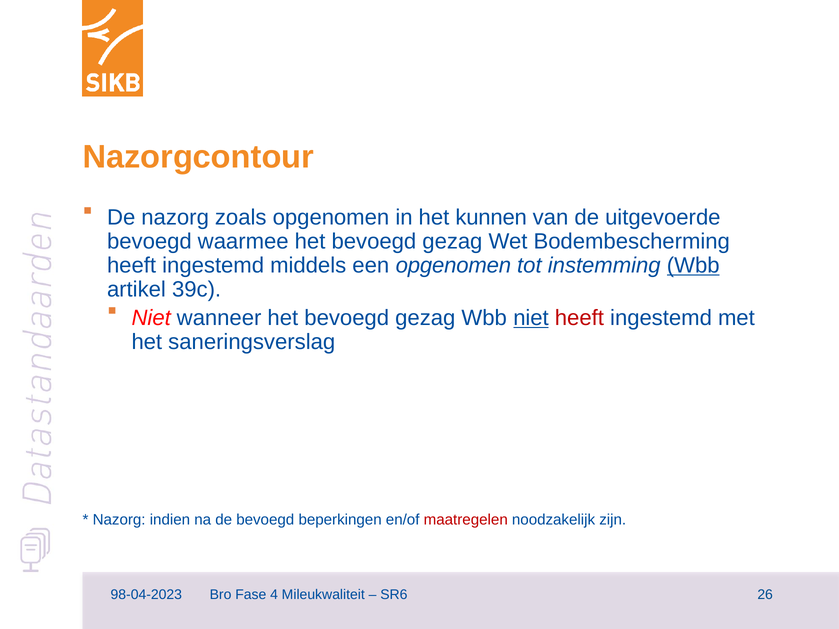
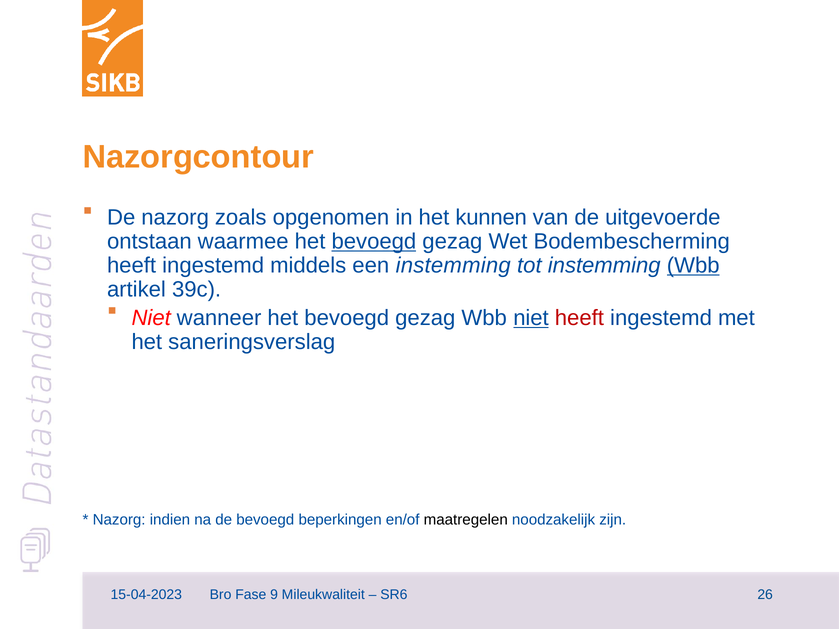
bevoegd: bevoegd -> ontstaan (149, 242)
bevoegd underline: none -> present (374, 242)
een opgenomen: opgenomen -> instemming (453, 266)
maatregelen colour: red -> black (466, 520)
98-04-2023: 98-04-2023 -> 15-04-2023 (146, 595)
4: 4 -> 9 (274, 595)
